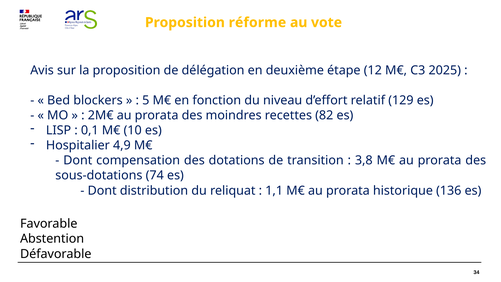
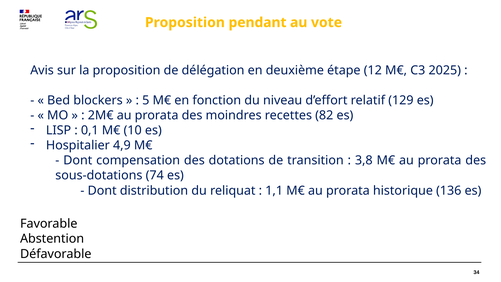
réforme: réforme -> pendant (258, 22)
